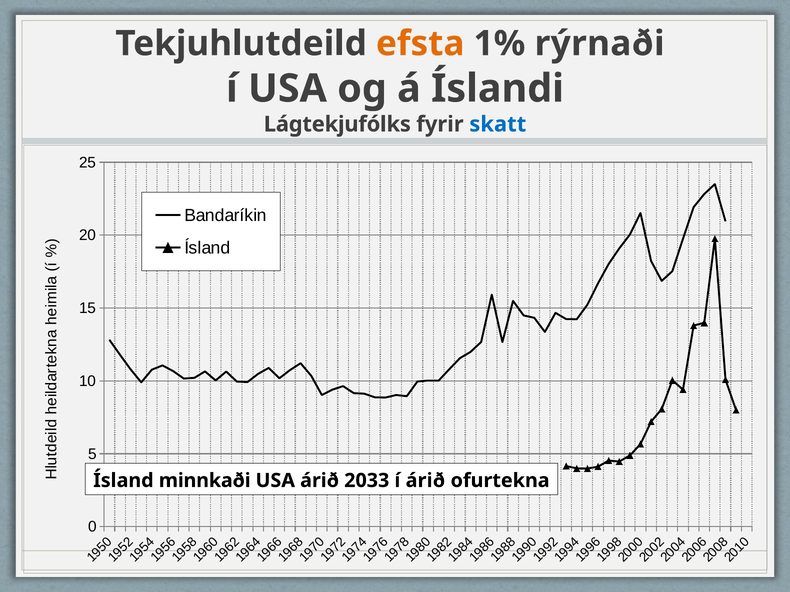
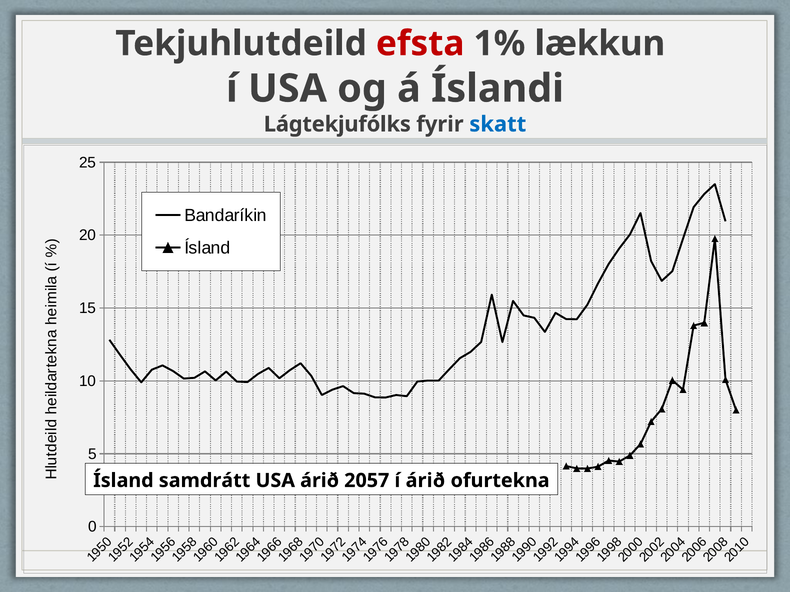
efsta colour: orange -> red (420, 44)
rýrnaði: rýrnaði -> lækkun (600, 44)
minnkaði: minnkaði -> samdrátt (205, 481)
2033: 2033 -> 2057 (367, 481)
